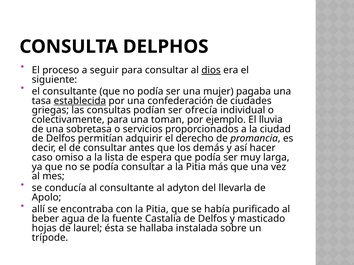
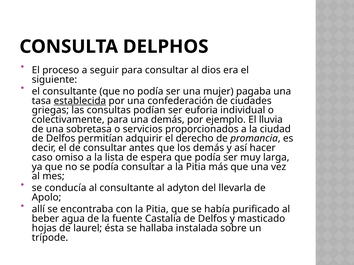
dios underline: present -> none (211, 70)
ofrecía: ofrecía -> euforia (201, 110)
una toman: toman -> demás (168, 120)
